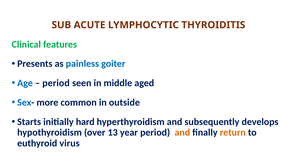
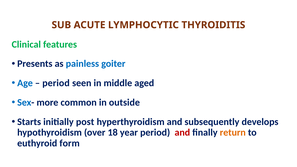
hard: hard -> post (85, 122)
13: 13 -> 18 (113, 133)
and colour: orange -> red (182, 133)
virus: virus -> form (70, 143)
